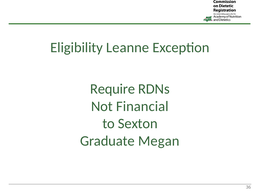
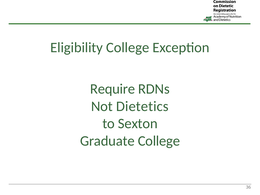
Eligibility Leanne: Leanne -> College (128, 47)
Financial: Financial -> Dietetics (142, 106)
Graduate Megan: Megan -> College (159, 141)
